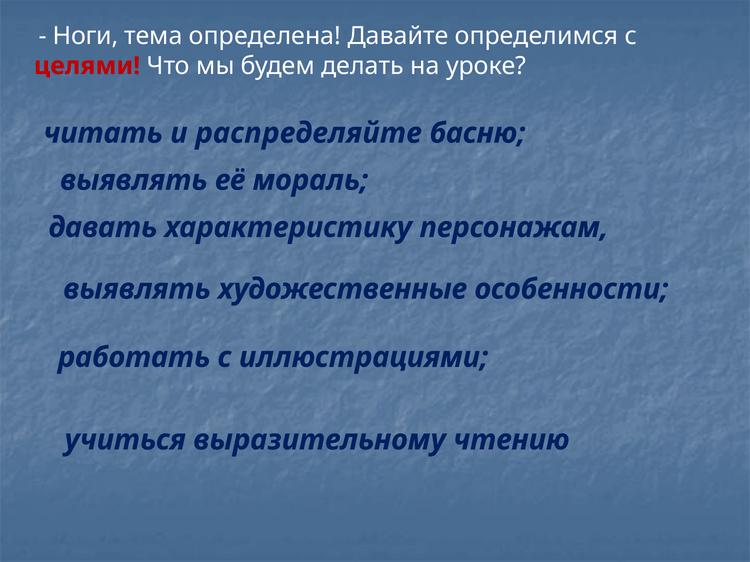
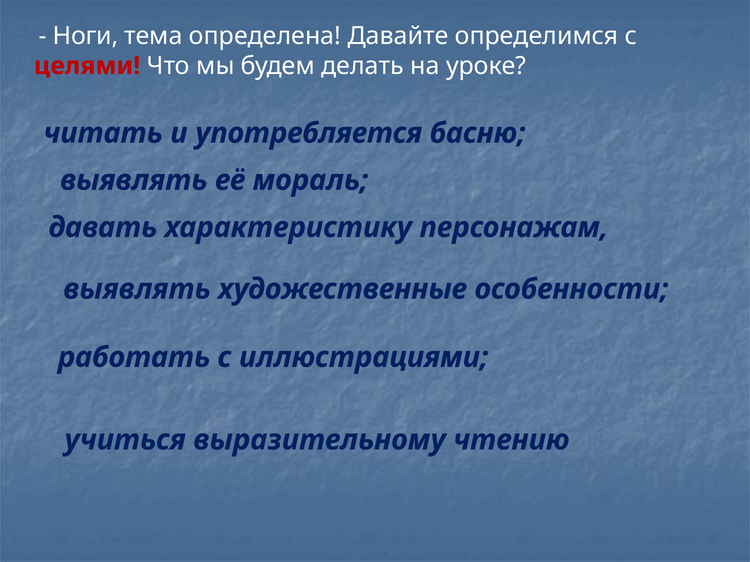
распределяйте: распределяйте -> употребляется (309, 133)
